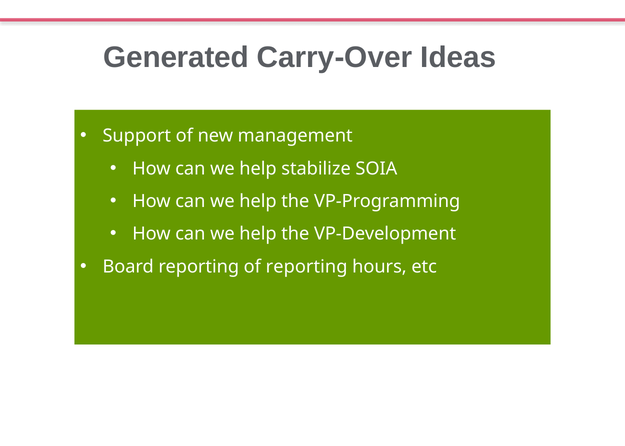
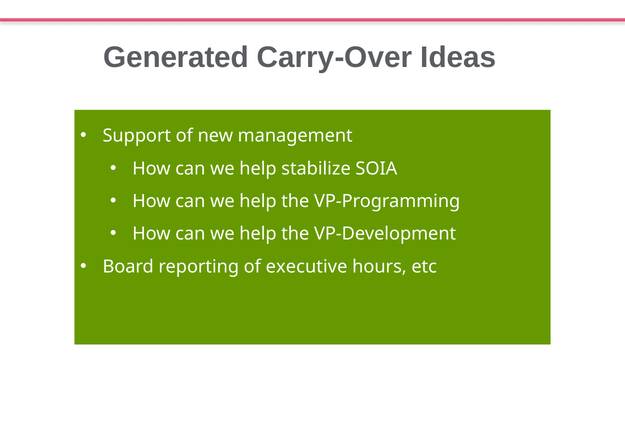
of reporting: reporting -> executive (307, 267)
